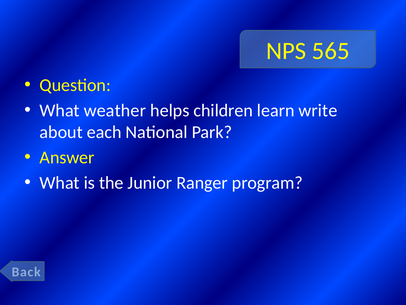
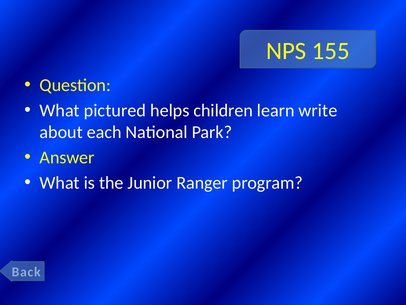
565: 565 -> 155 (331, 51)
weather: weather -> pictured (115, 110)
